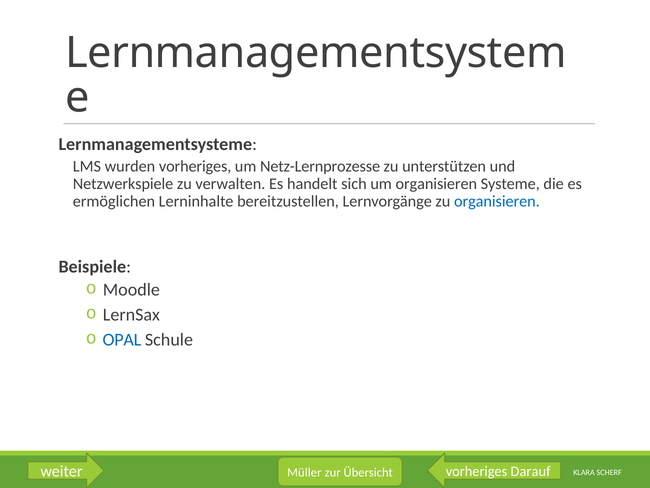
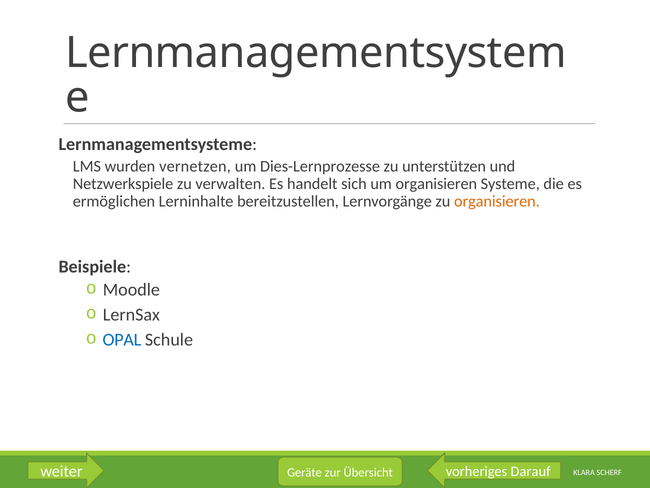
wurden vorheriges: vorheriges -> vernetzen (195, 166)
Netz-Lernprozesse: Netz-Lernprozesse -> Dies-Lernprozesse (320, 166)
organisieren colour: blue -> orange (497, 201)
Müller: Müller -> Geräte (304, 472)
